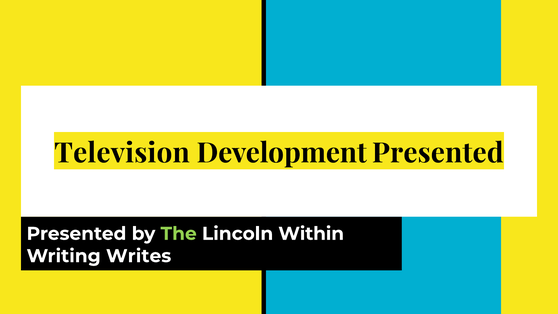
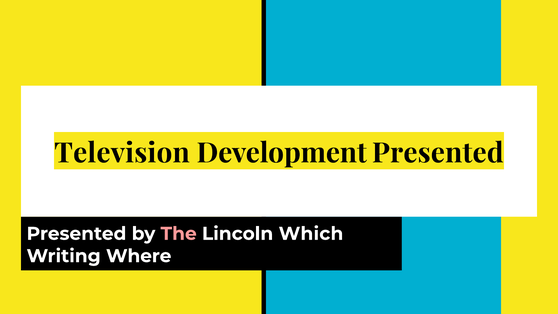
The colour: light green -> pink (179, 234)
Within: Within -> Which (311, 234)
Writes: Writes -> Where (139, 256)
